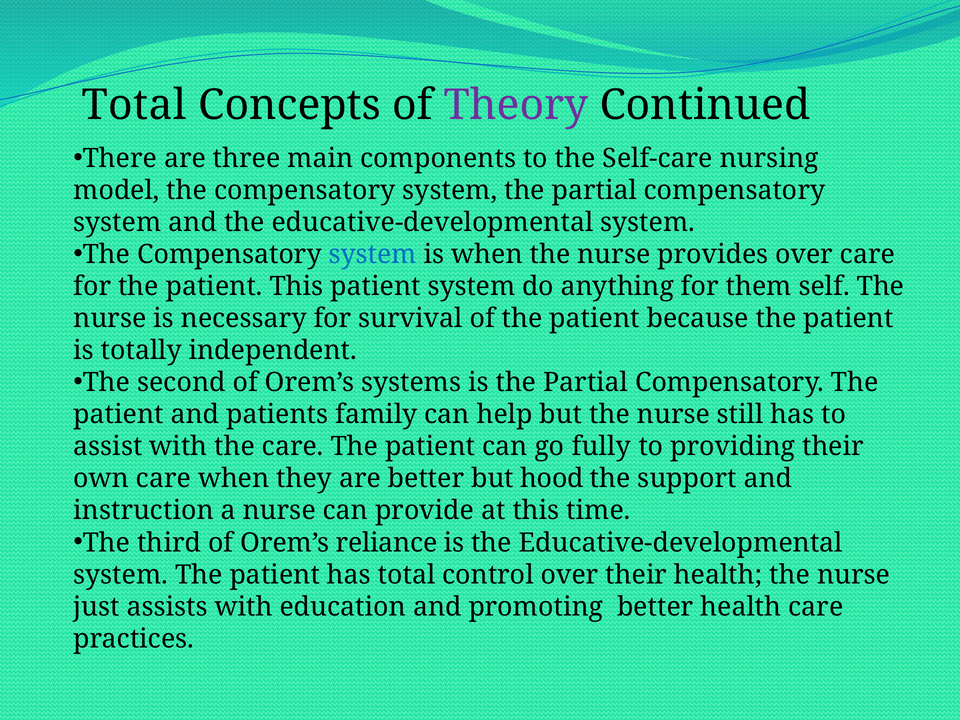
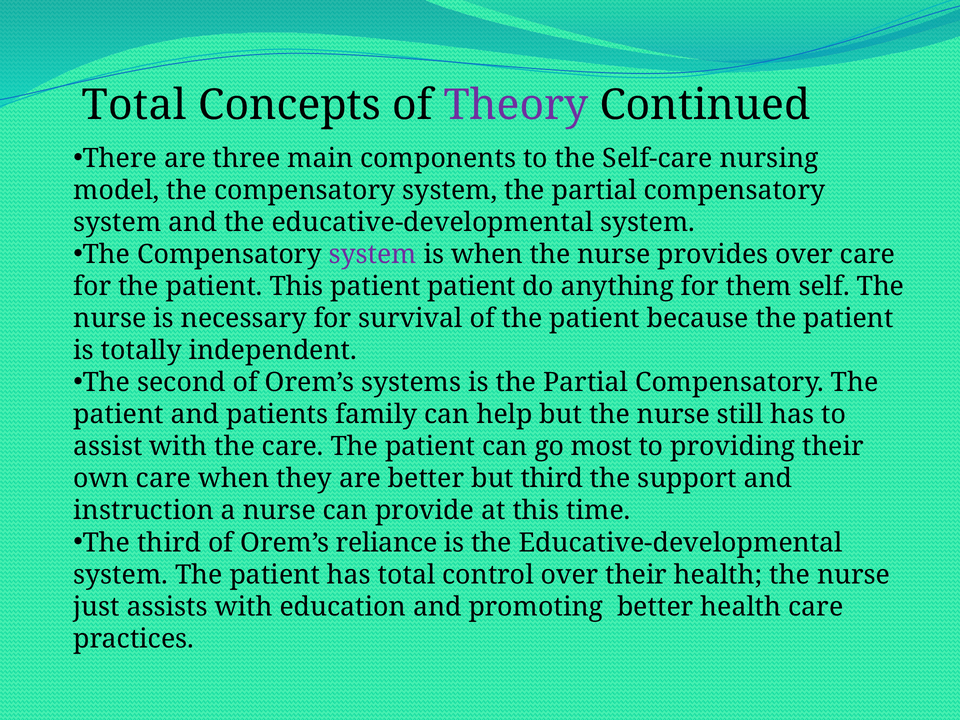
system colour: blue -> purple (373, 255)
patient system: system -> patient (472, 287)
fully: fully -> most (602, 447)
but hood: hood -> third (552, 479)
